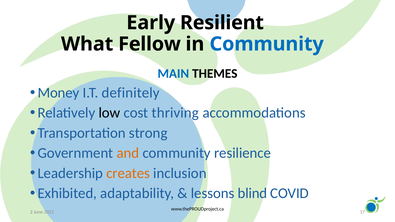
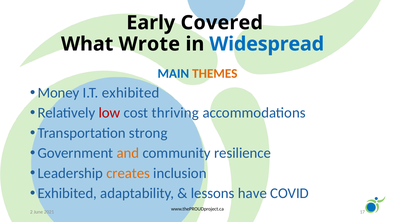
Resilient: Resilient -> Covered (222, 23)
Fellow: Fellow -> Wrote (149, 44)
in Community: Community -> Widespread (267, 44)
THEMES colour: black -> orange (215, 74)
I.T definitely: definitely -> exhibited (131, 93)
low colour: black -> red (109, 113)
blind: blind -> have (252, 193)
